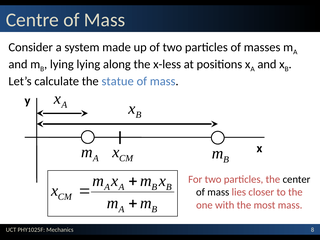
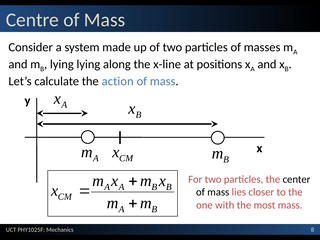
x-less: x-less -> x-line (167, 64)
statue: statue -> action (118, 81)
